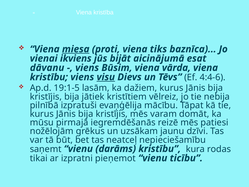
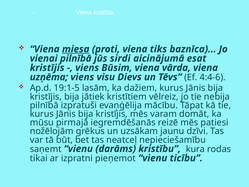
vienai ikviens: ikviens -> pilnībā (76, 58)
bijāt: bijāt -> sirdi (120, 58)
dāvanu: dāvanu -> kristījis (47, 68)
kristību: kristību -> uzņēma (49, 77)
visu underline: present -> none (106, 77)
